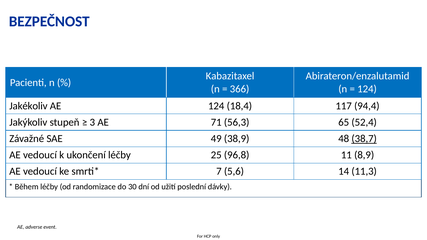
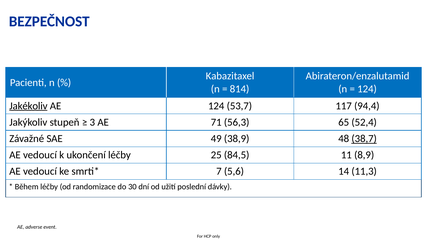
366: 366 -> 814 (240, 89)
Jakékoliv underline: none -> present (28, 106)
18,4: 18,4 -> 53,7 (239, 106)
96,8: 96,8 -> 84,5 (237, 155)
